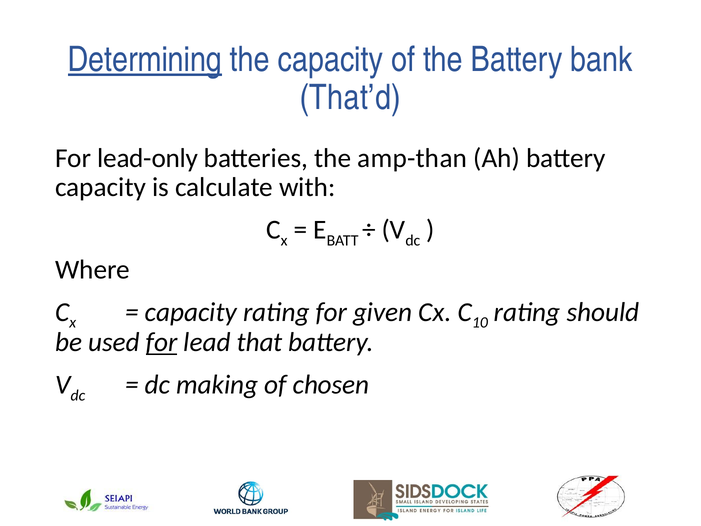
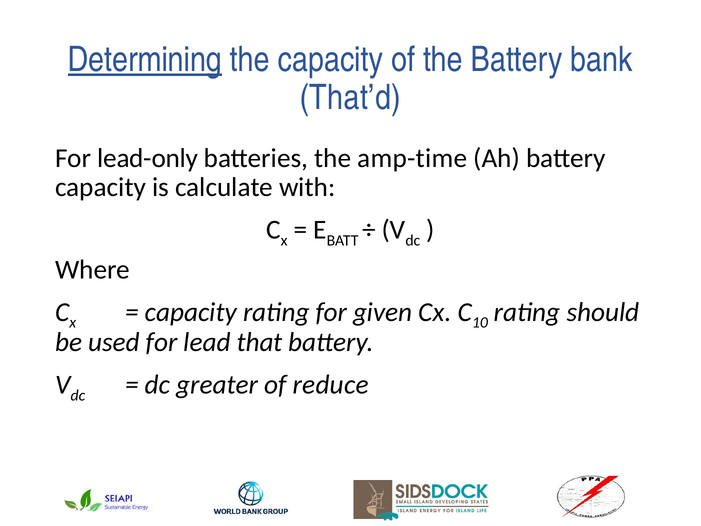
amp-than: amp-than -> amp-time (412, 158)
for underline: present -> none (162, 342)
making: making -> greater (217, 385)
chosen: chosen -> reduce (331, 385)
